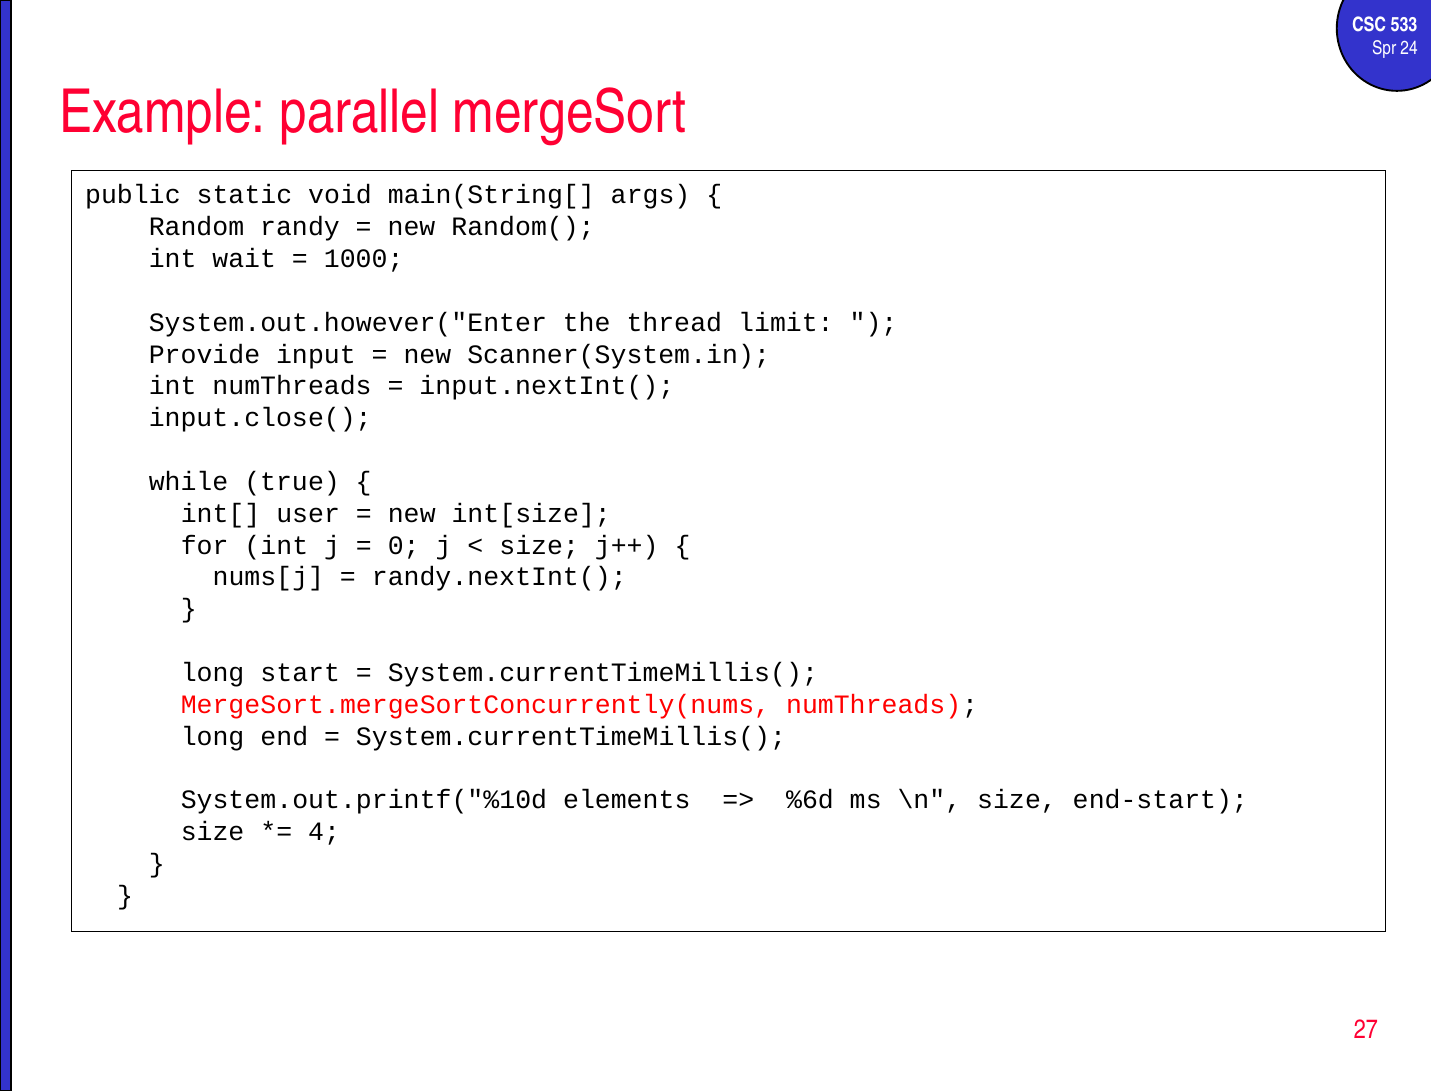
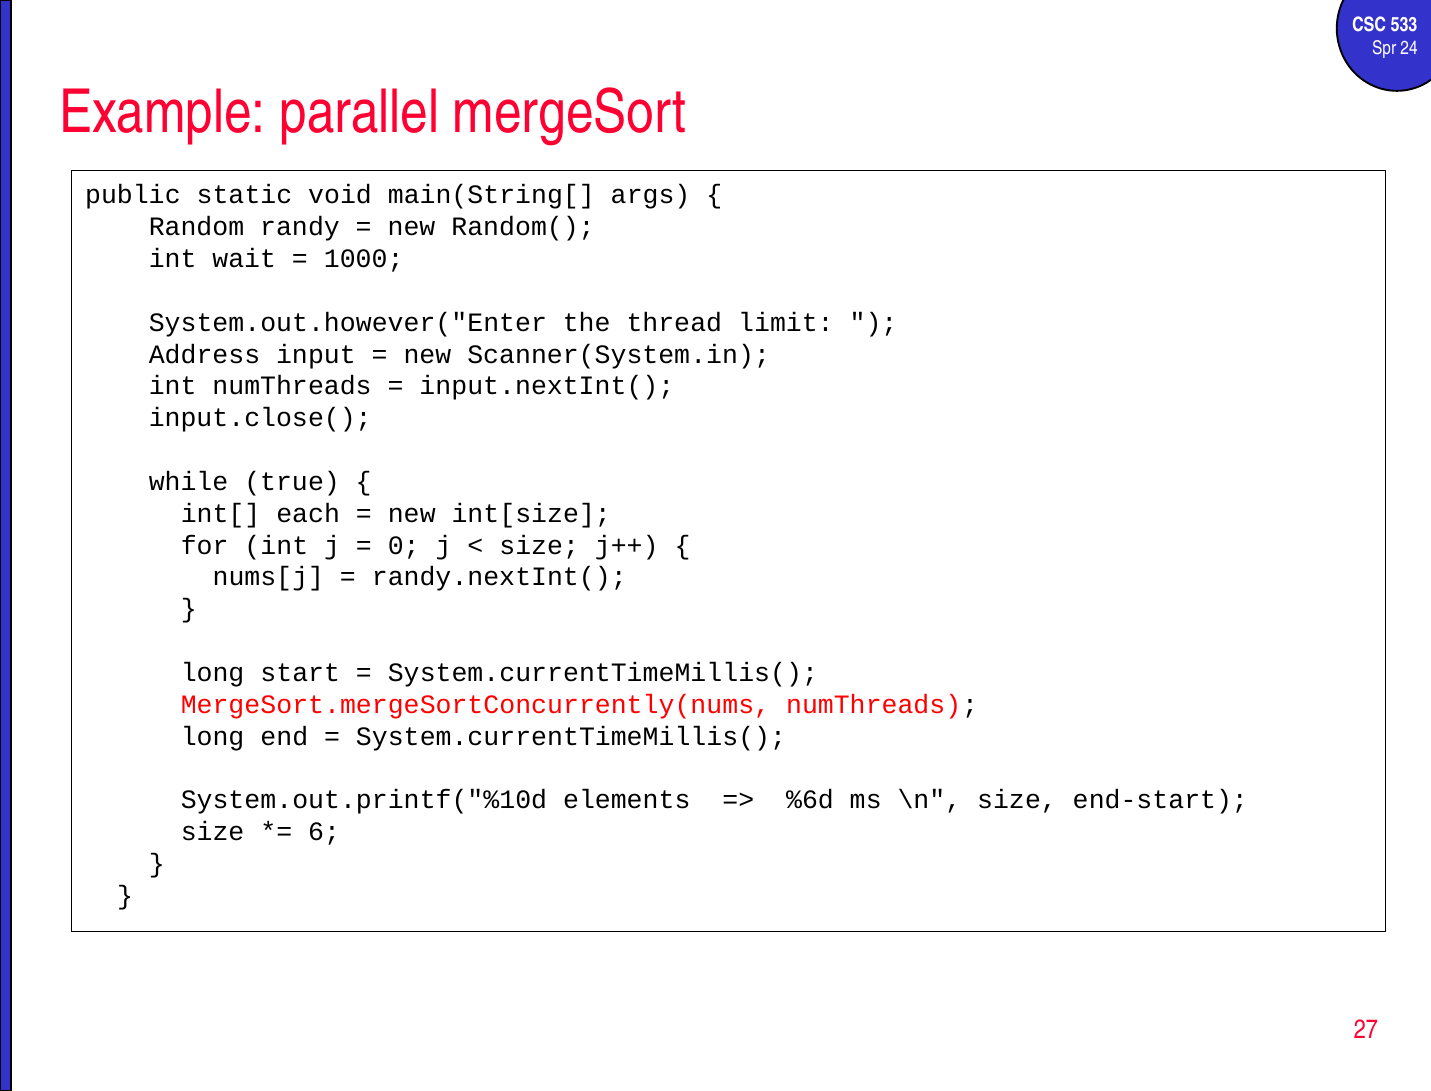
Provide: Provide -> Address (204, 354)
user: user -> each (308, 513)
4: 4 -> 6 (324, 831)
